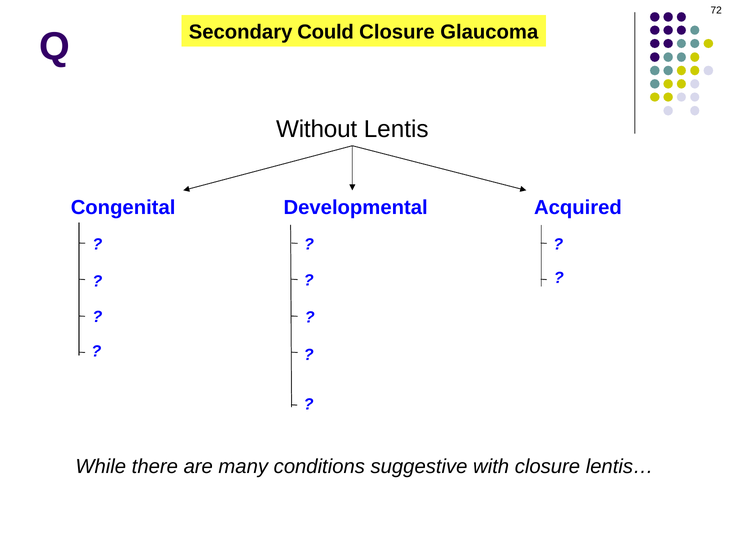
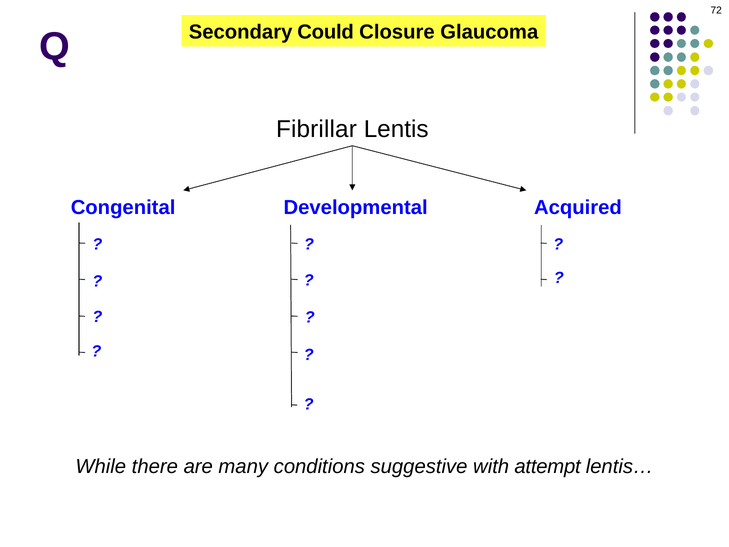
Without: Without -> Fibrillar (316, 129)
with closure: closure -> attempt (548, 466)
